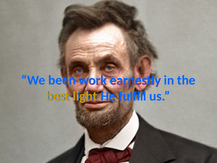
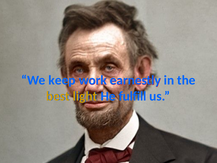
been: been -> keep (62, 80)
